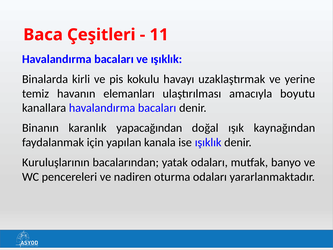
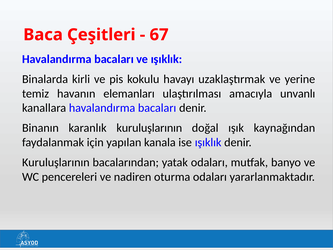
11: 11 -> 67 (159, 35)
boyutu: boyutu -> unvanlı (298, 93)
karanlık yapacağından: yapacağından -> kuruluşlarının (149, 128)
